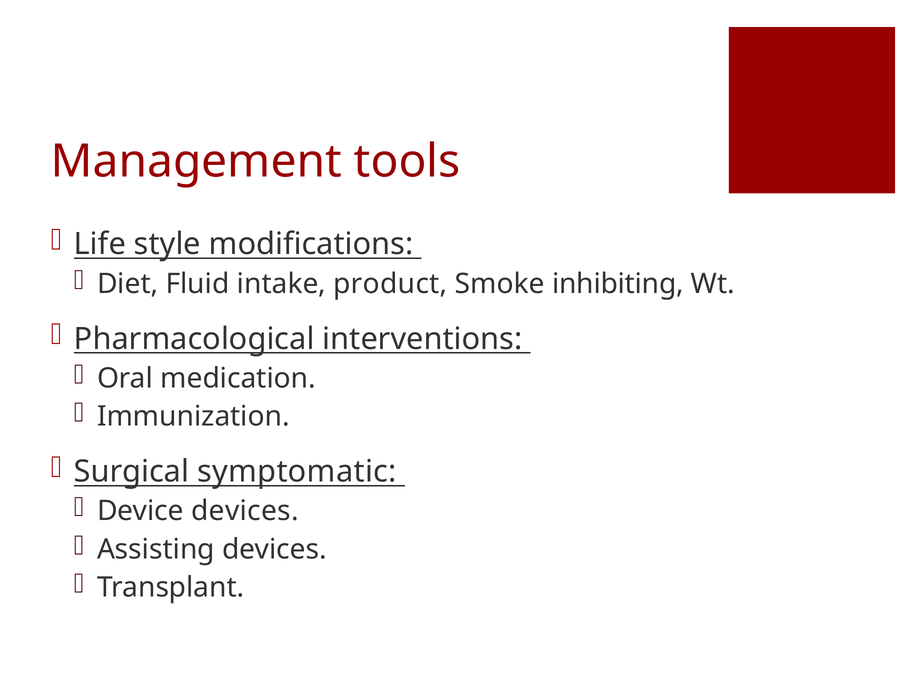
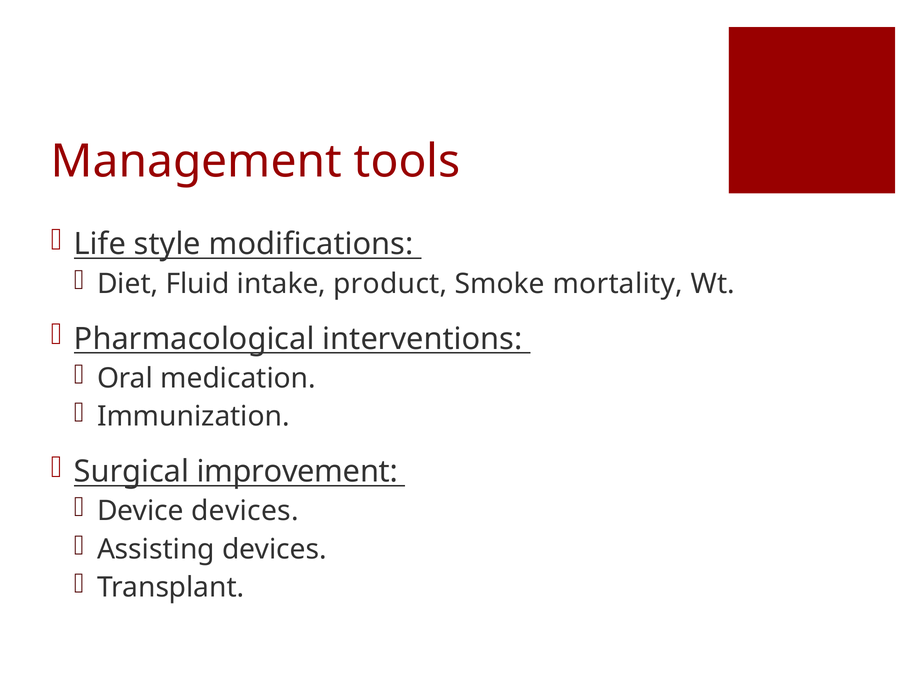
inhibiting: inhibiting -> mortality (618, 284)
symptomatic: symptomatic -> improvement (297, 472)
